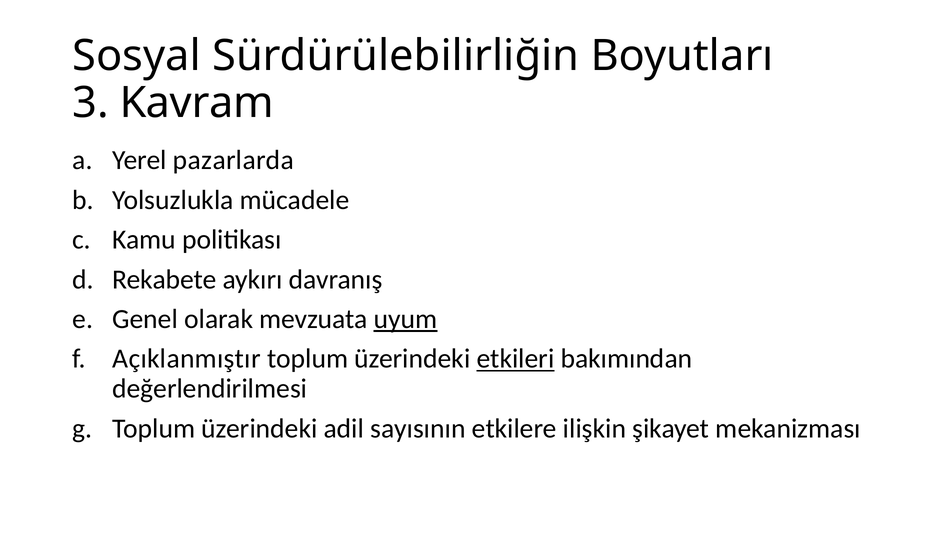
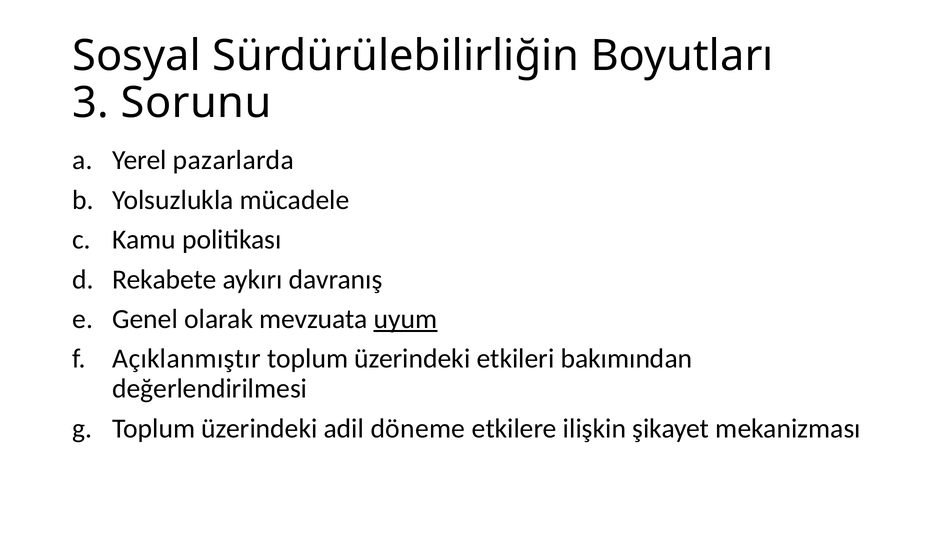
Kavram: Kavram -> Sorunu (196, 103)
etkileri underline: present -> none (515, 359)
sayısının: sayısının -> döneme (418, 429)
